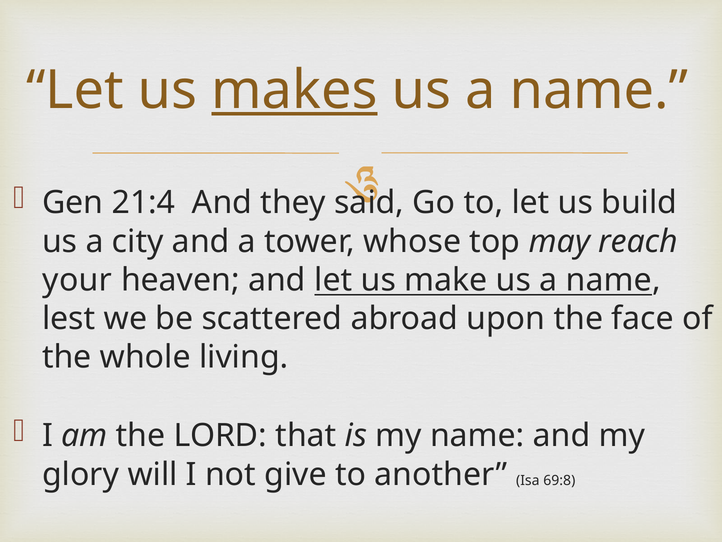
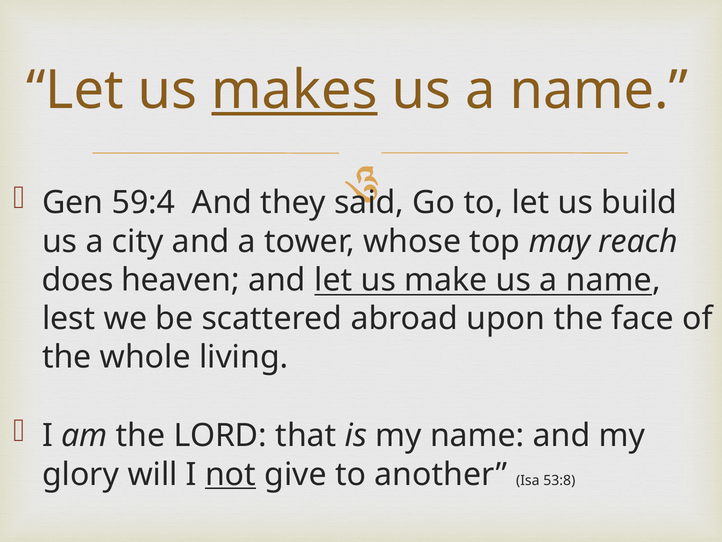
21:4: 21:4 -> 59:4 (144, 203)
your: your -> does (78, 280)
not underline: none -> present (231, 474)
69:8: 69:8 -> 53:8 (559, 480)
